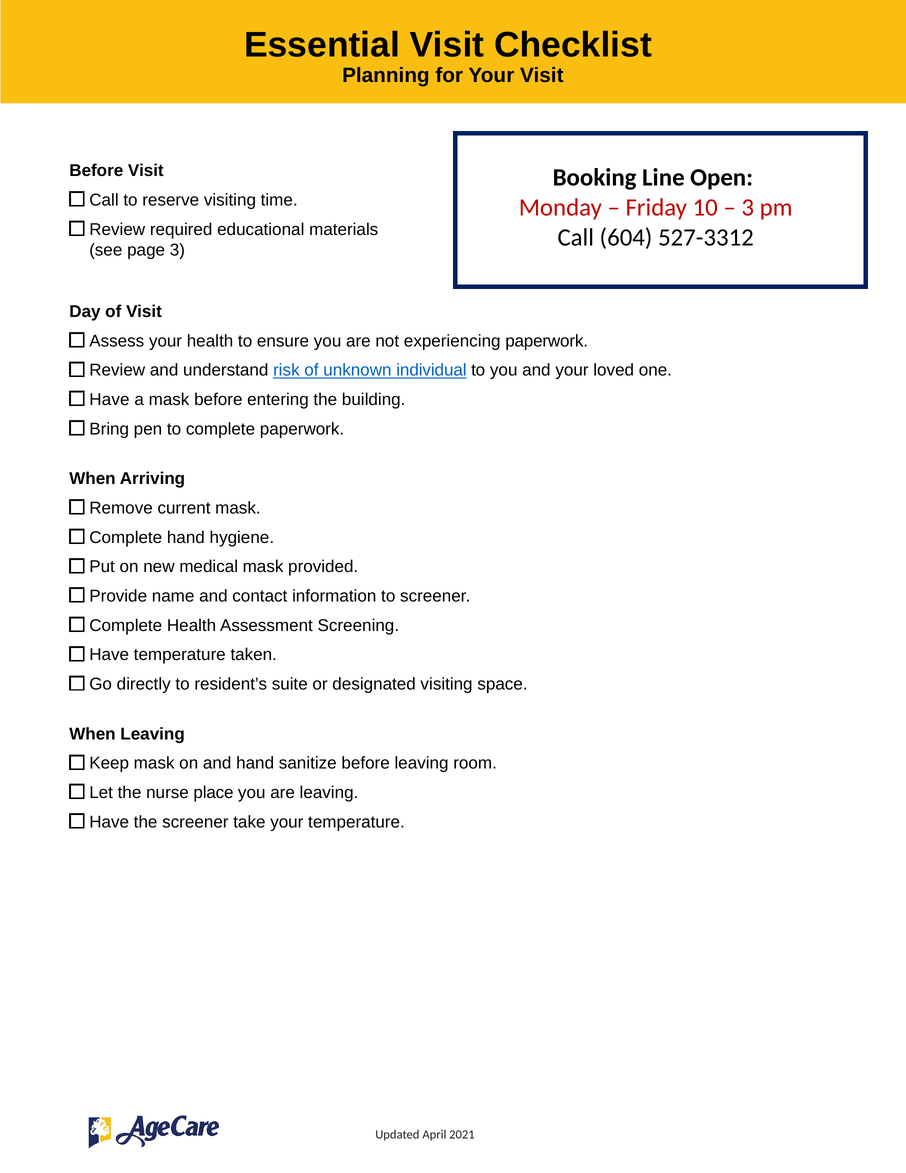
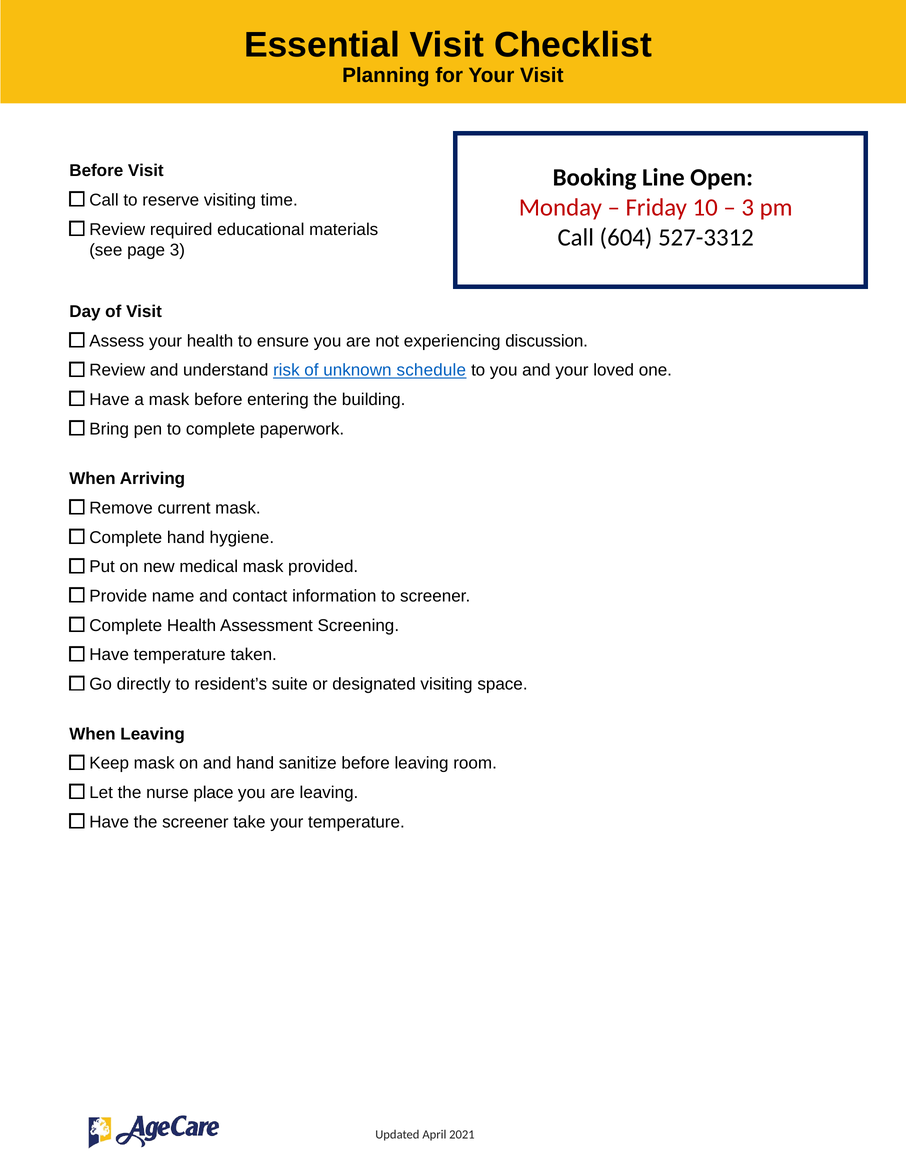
experiencing paperwork: paperwork -> discussion (547, 341)
individual: individual -> schedule (431, 370)
